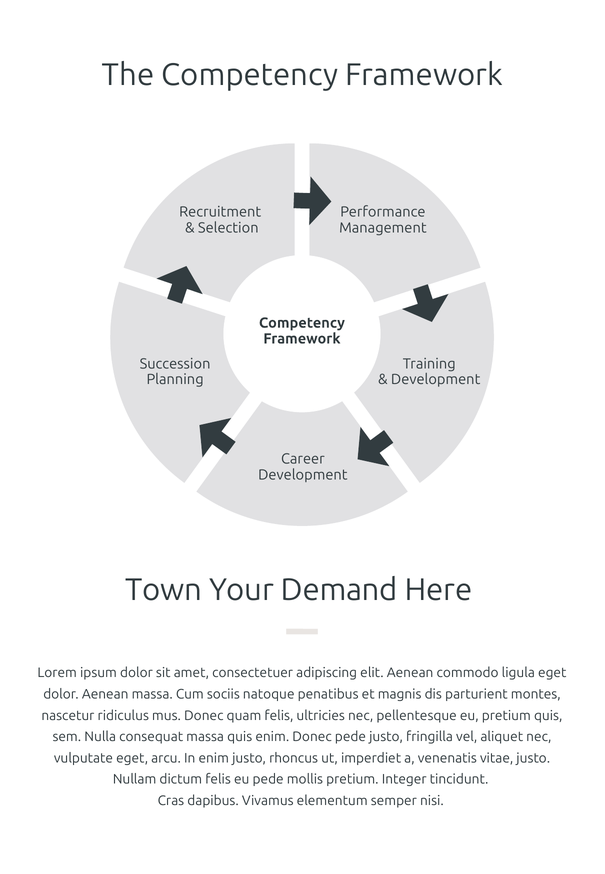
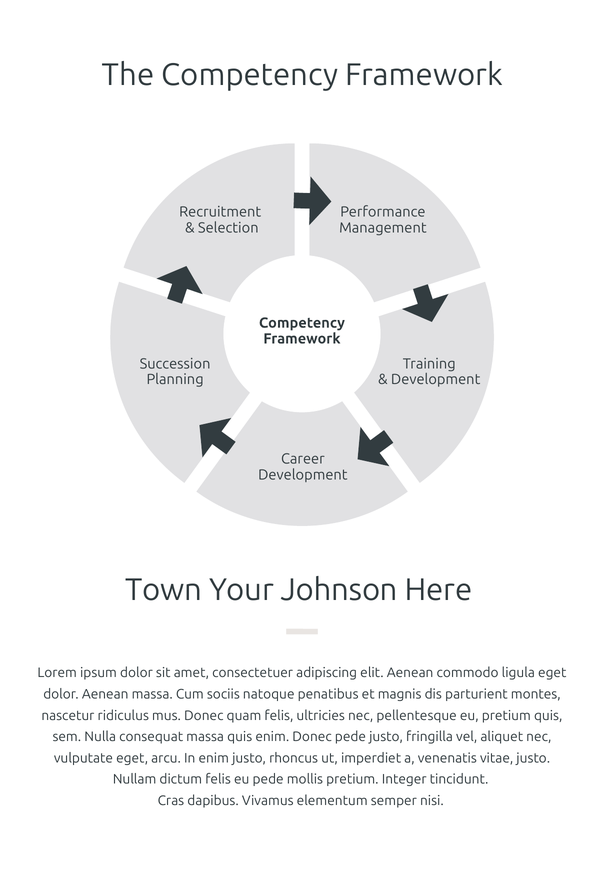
Demand: Demand -> Johnson (339, 590)
